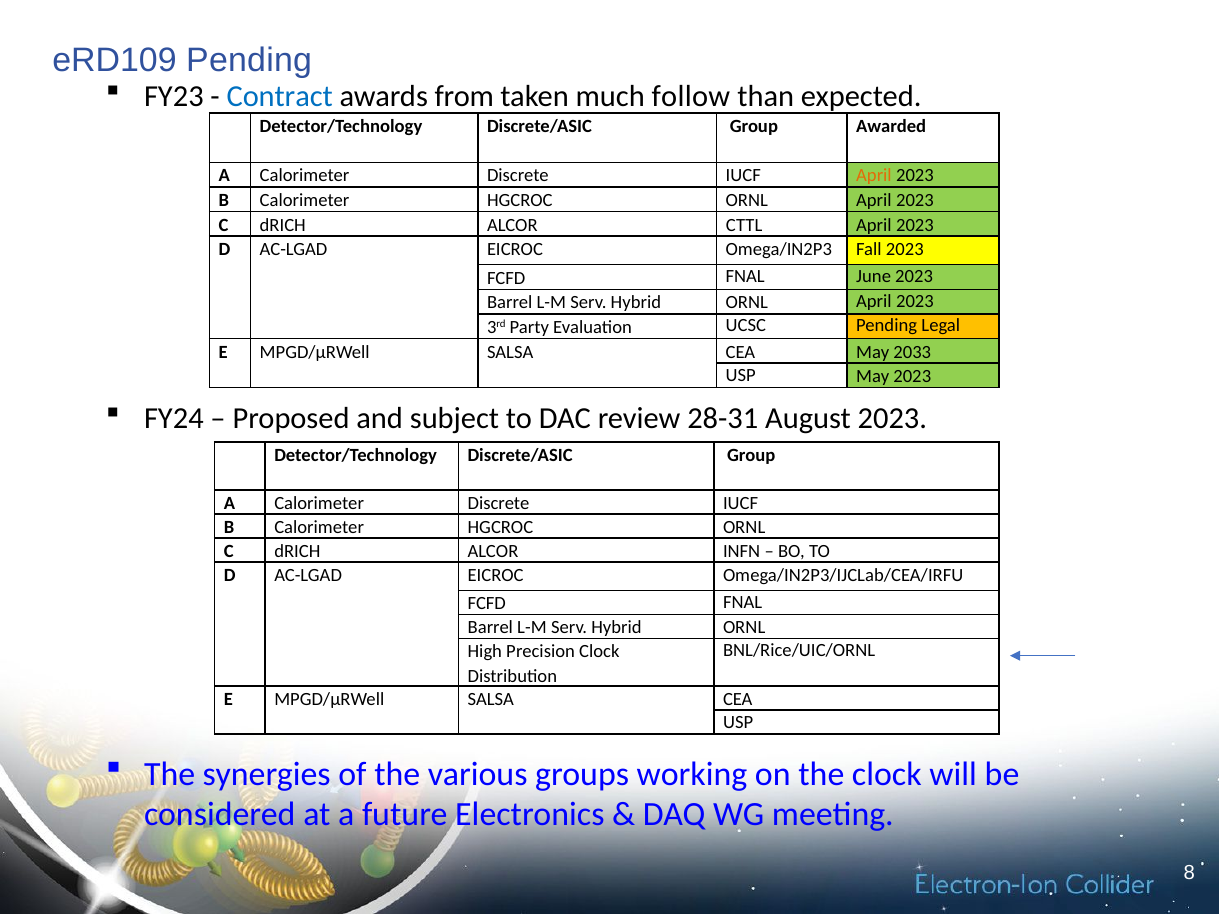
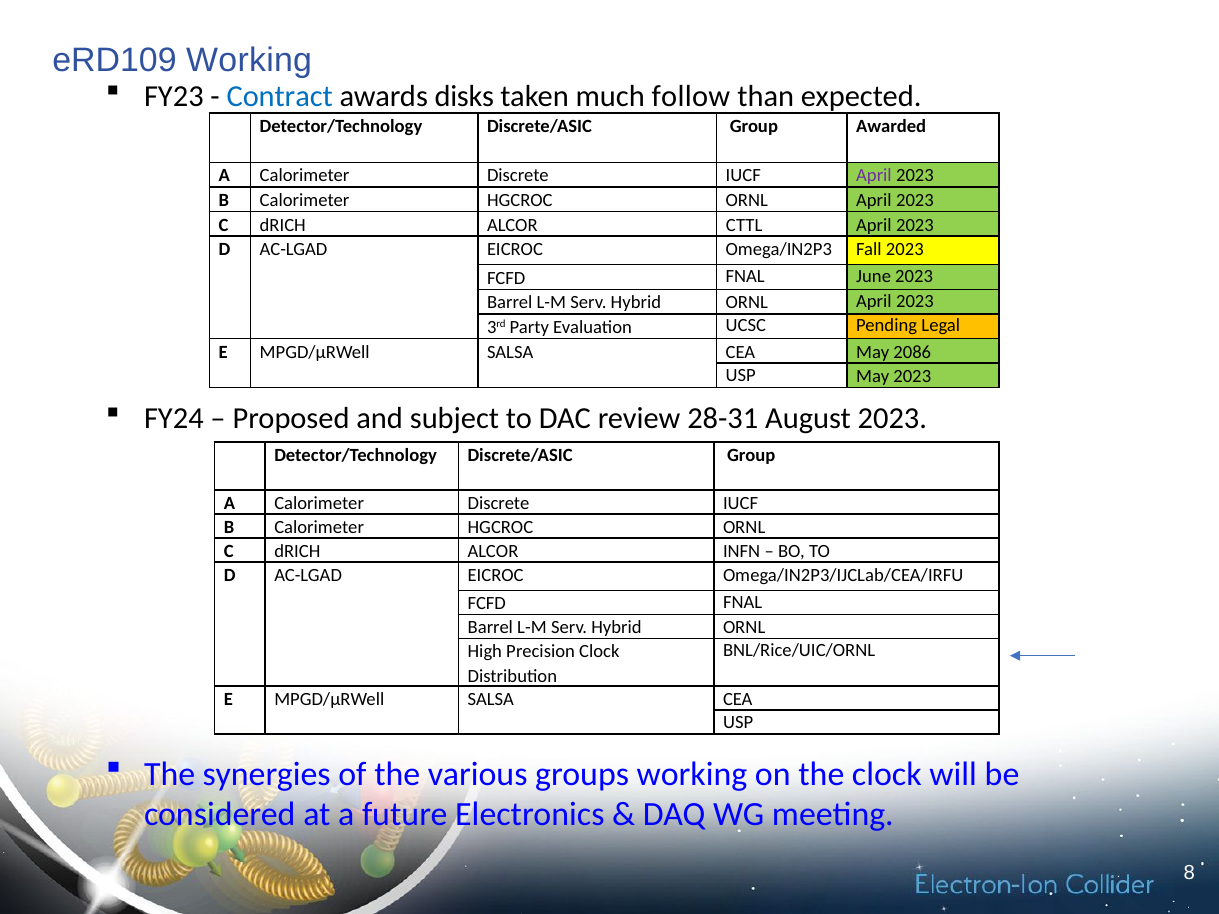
eRD109 Pending: Pending -> Working (249, 60)
from: from -> disks (464, 96)
April colour: orange -> purple (874, 176)
2033: 2033 -> 2086 (912, 352)
